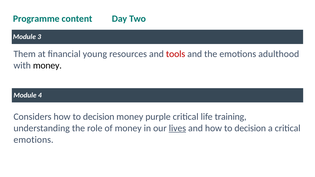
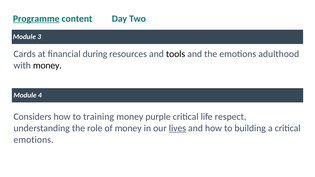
Programme underline: none -> present (36, 19)
Them: Them -> Cards (25, 54)
young: young -> during (95, 54)
tools colour: red -> black (176, 54)
Considers how to decision: decision -> training (99, 117)
training: training -> respect (231, 117)
and how to decision: decision -> building (250, 128)
